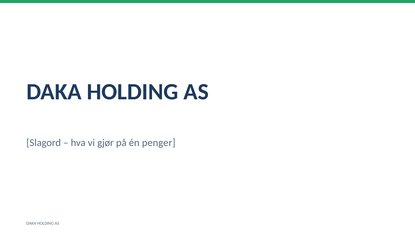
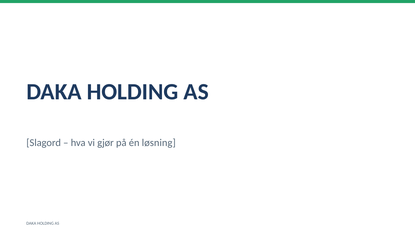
penger: penger -> løsning (159, 143)
